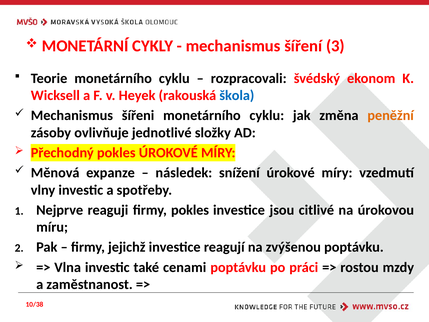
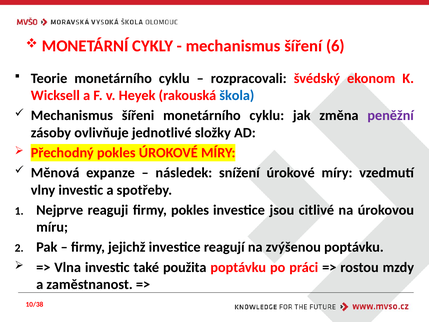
3: 3 -> 6 (335, 46)
peněžní colour: orange -> purple (391, 116)
cenami: cenami -> použita (185, 267)
